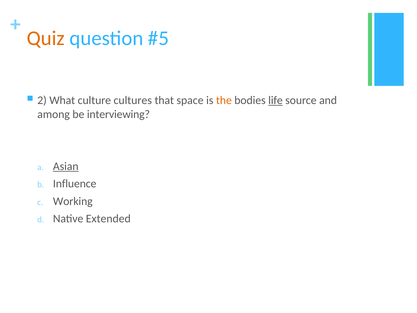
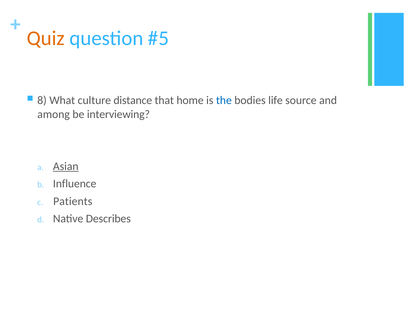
2: 2 -> 8 (42, 100)
cultures: cultures -> distance (133, 100)
space: space -> home (190, 100)
the colour: orange -> blue (224, 100)
life underline: present -> none (275, 100)
Working: Working -> Patients (73, 201)
Extended: Extended -> Describes (108, 218)
